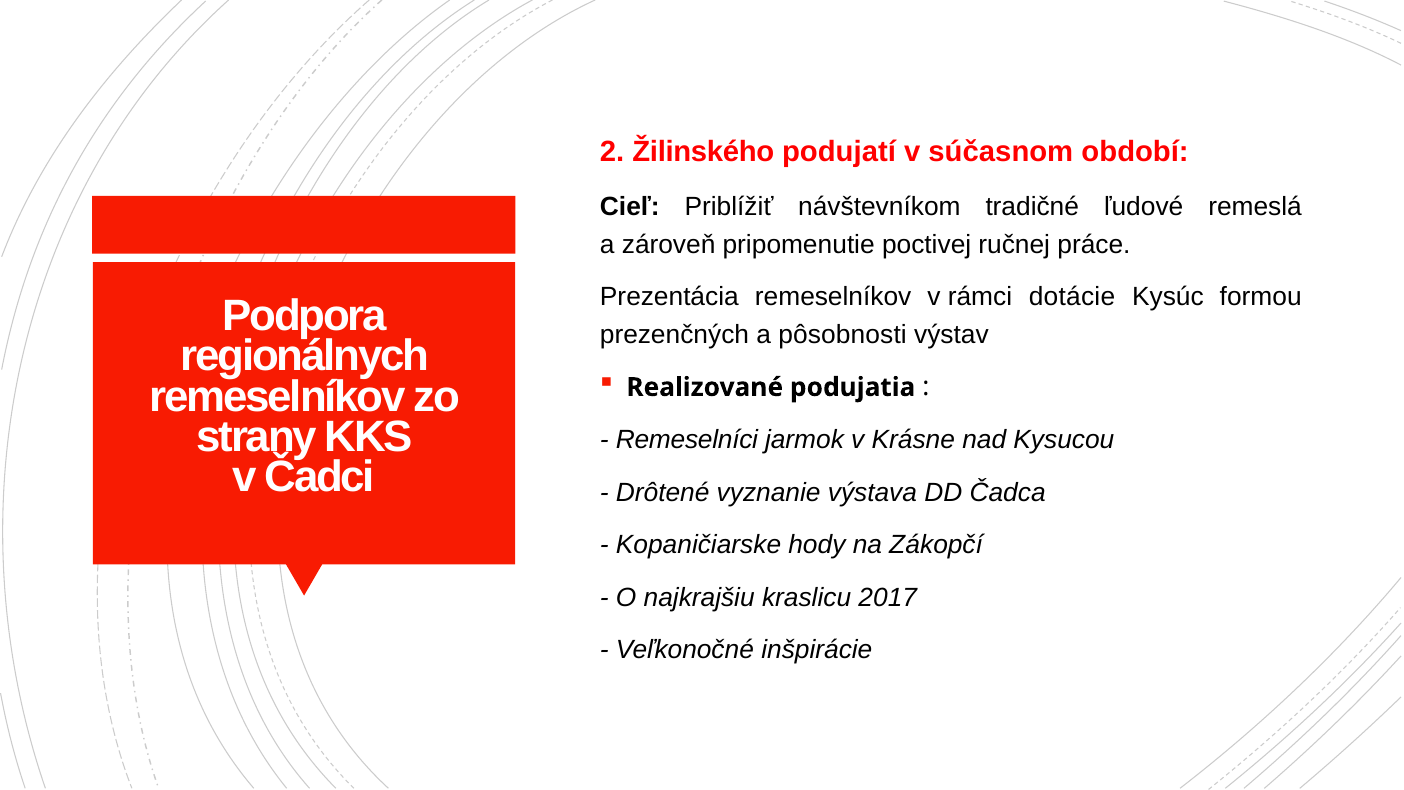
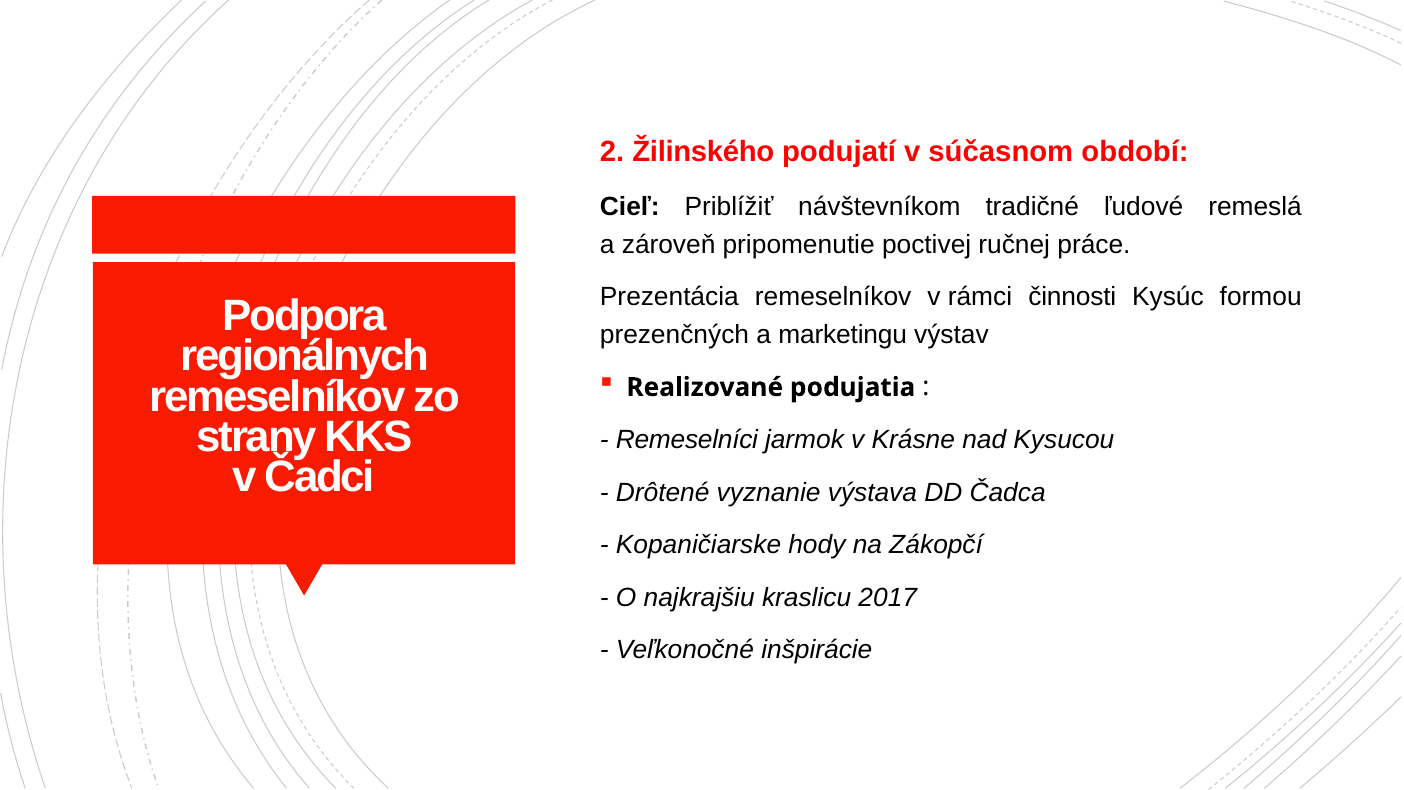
dotácie: dotácie -> činnosti (1072, 297)
pôsobnosti: pôsobnosti -> marketingu (843, 335)
